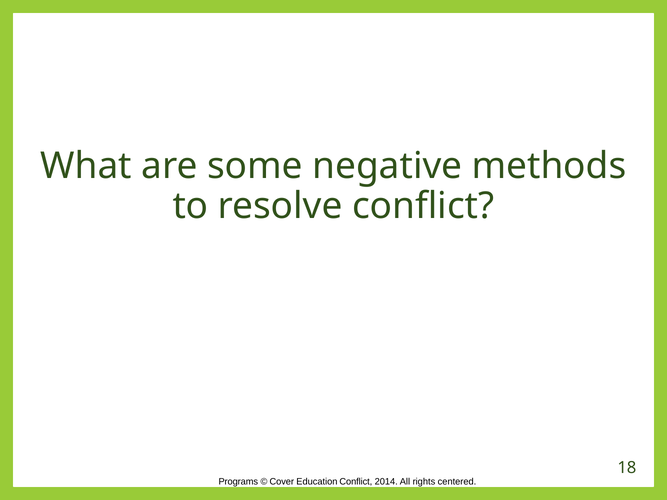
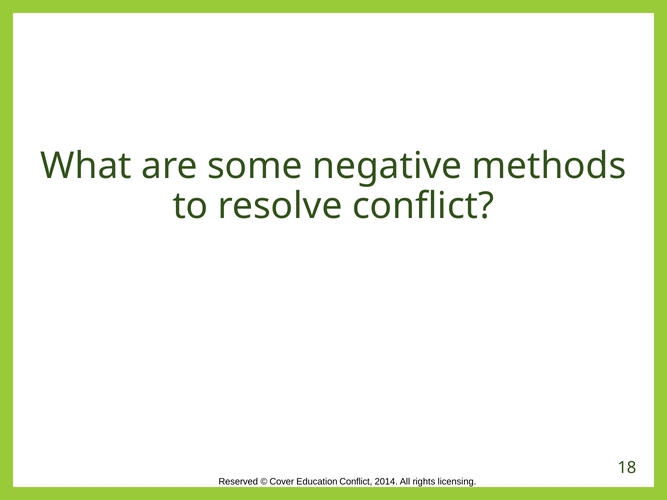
Programs: Programs -> Reserved (238, 482)
centered: centered -> licensing (457, 482)
